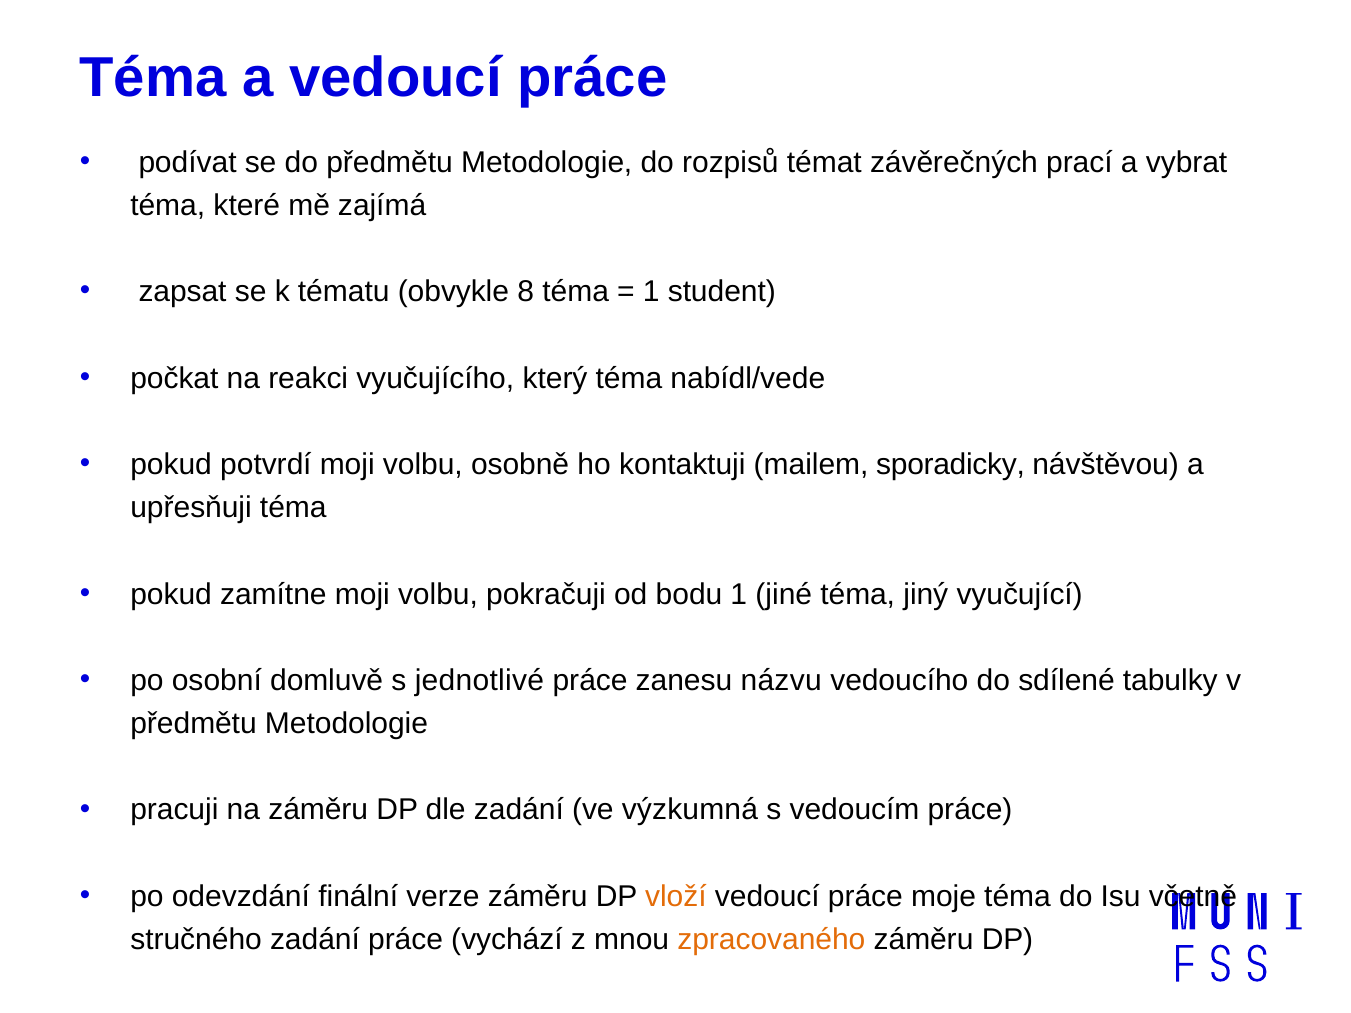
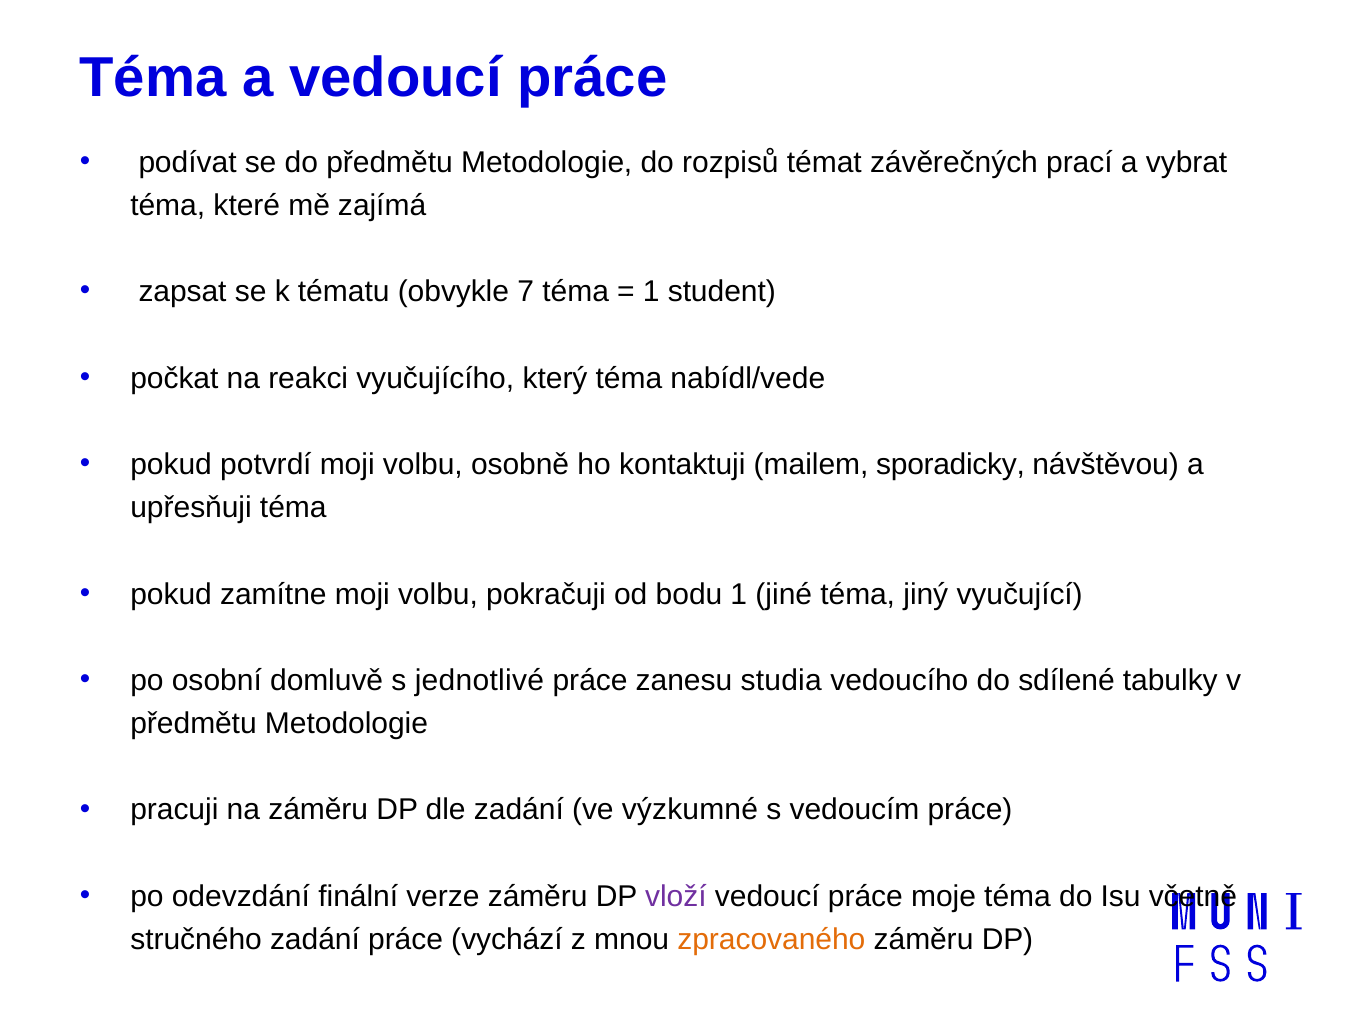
8: 8 -> 7 (526, 292)
názvu: názvu -> studia (781, 681)
výzkumná: výzkumná -> výzkumné (690, 810)
vloží colour: orange -> purple (676, 897)
